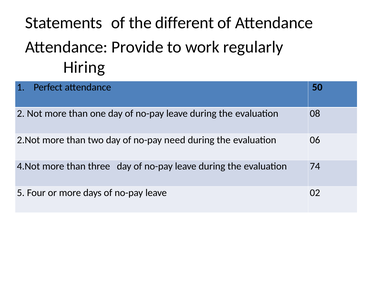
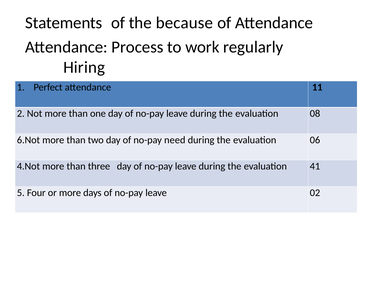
different: different -> because (184, 23)
Provide: Provide -> Process (137, 47)
50: 50 -> 11 (317, 87)
2.Not: 2.Not -> 6.Not (28, 140)
74: 74 -> 41 (315, 167)
